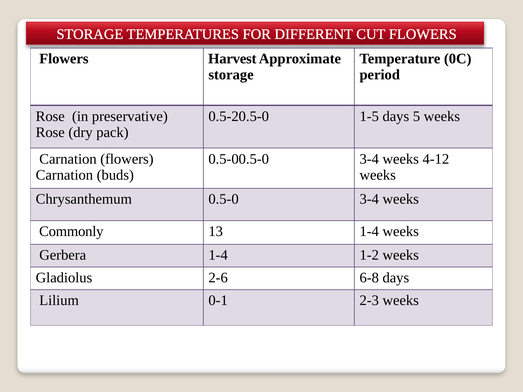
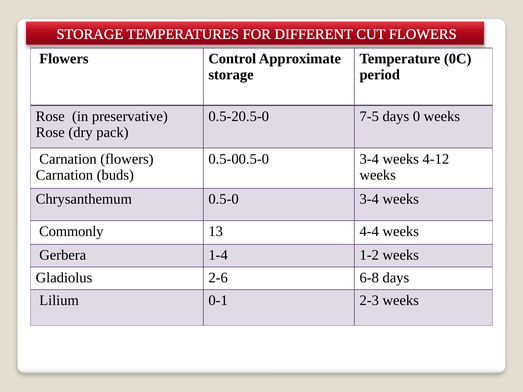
Harvest: Harvest -> Control (232, 59)
1-5: 1-5 -> 7-5 (369, 116)
5: 5 -> 0 (416, 116)
13 1-4: 1-4 -> 4-4 (369, 232)
